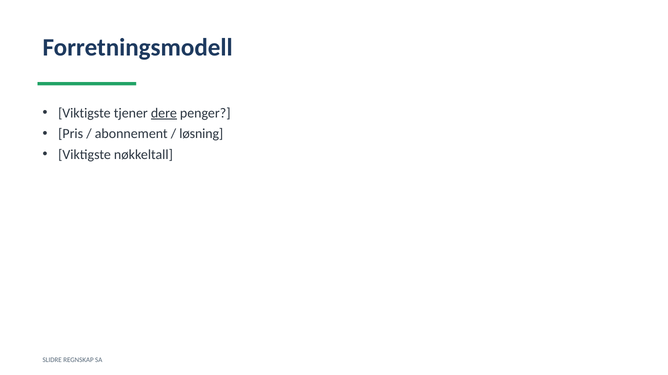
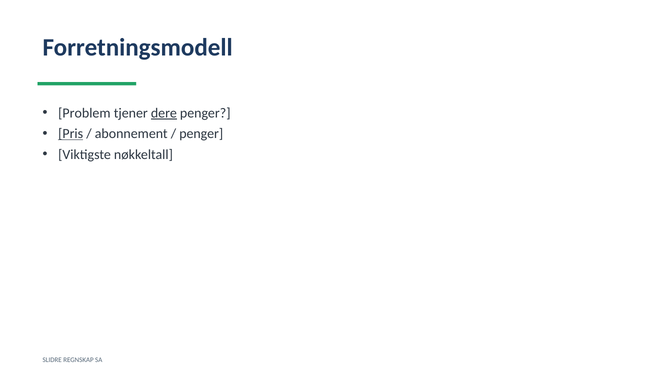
Viktigste: Viktigste -> Problem (84, 113)
Pris underline: none -> present (71, 134)
løsning: løsning -> penger (201, 134)
